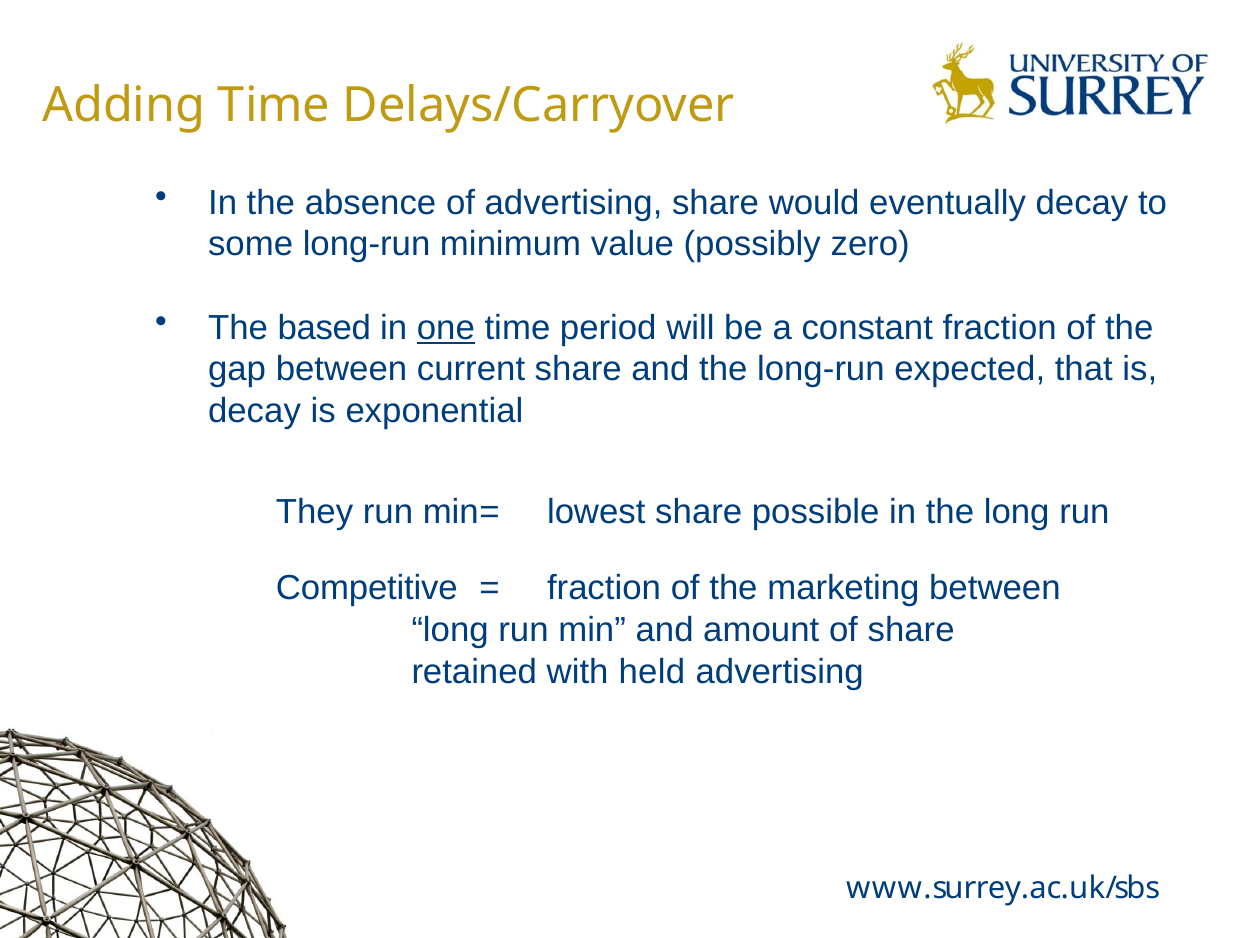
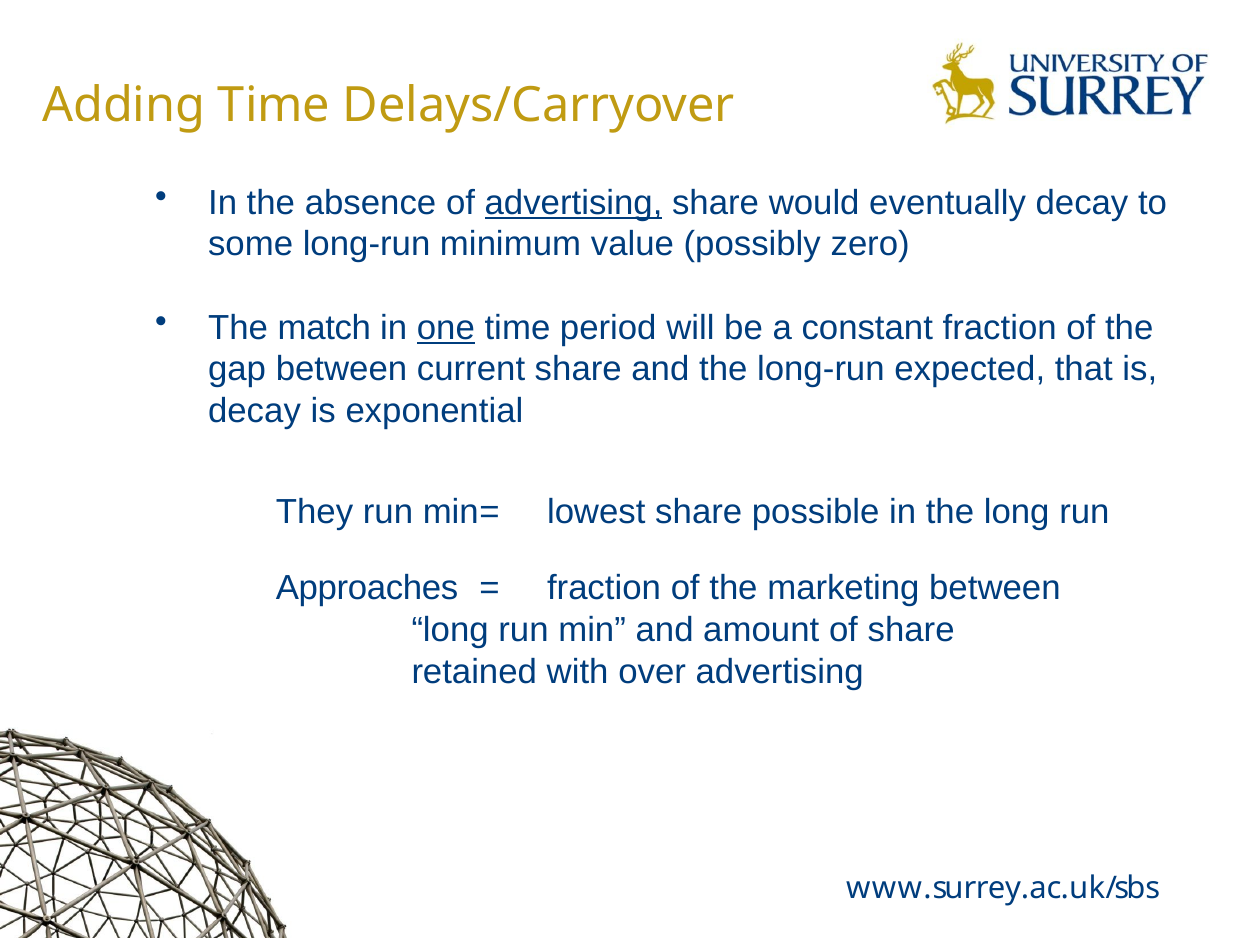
advertising underline: none -> present (574, 203)
based: based -> match (324, 328)
Competitive: Competitive -> Approaches (367, 588)
held: held -> over (652, 672)
